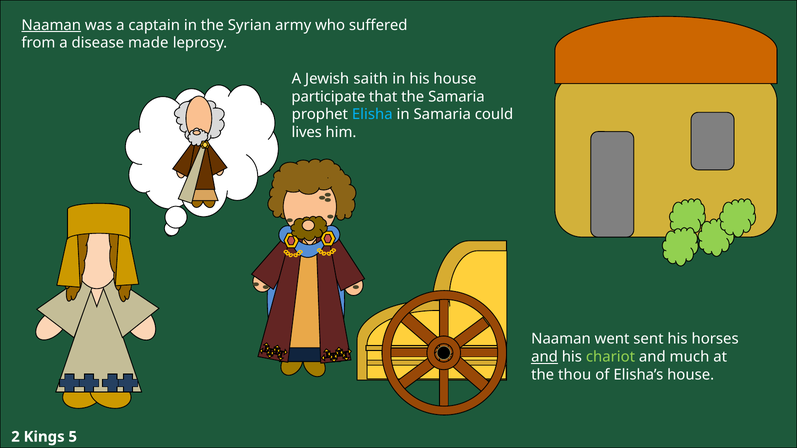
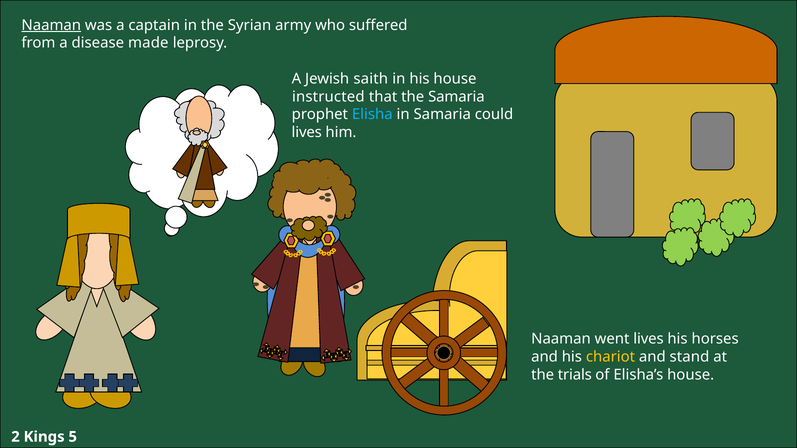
participate: participate -> instructed (328, 97)
went sent: sent -> lives (649, 339)
and underline: present -> none (545, 357)
chariot colour: light green -> yellow (610, 357)
much: much -> stand (689, 357)
thou: thou -> trials (575, 375)
